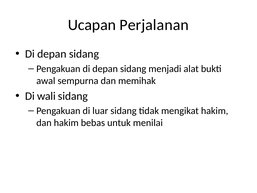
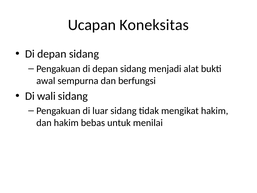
Perjalanan: Perjalanan -> Koneksitas (154, 25)
memihak: memihak -> berfungsi (137, 81)
